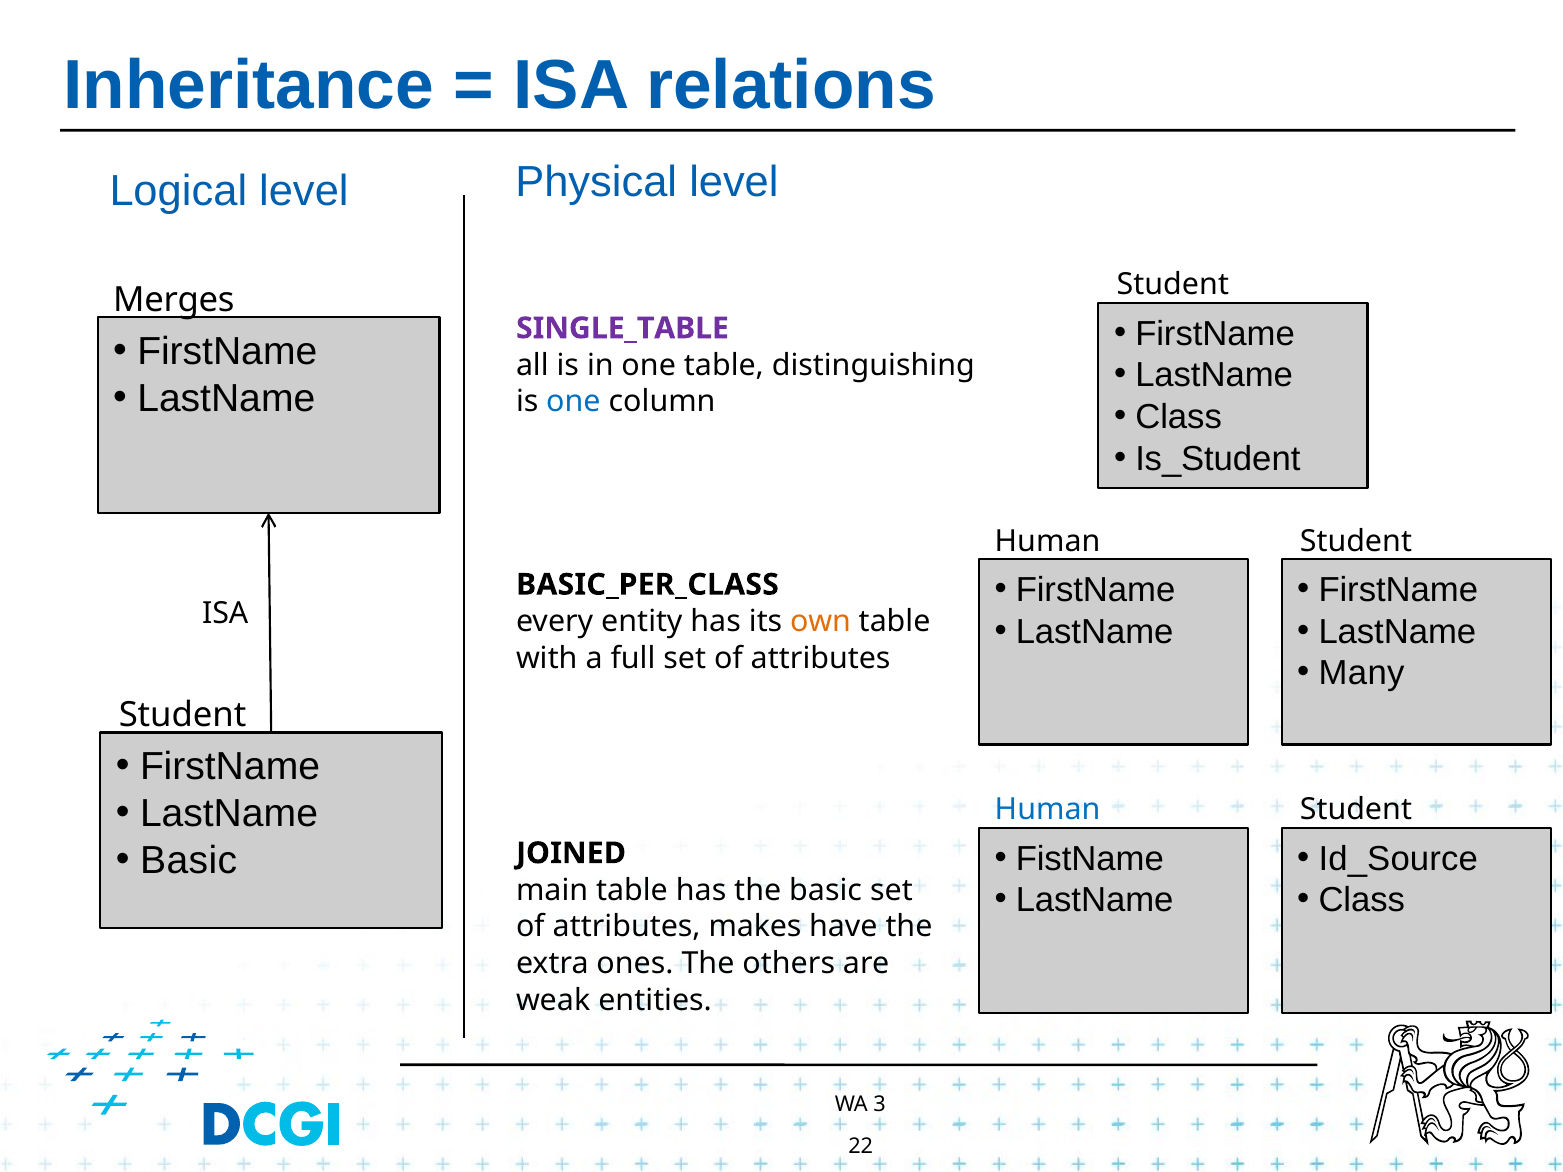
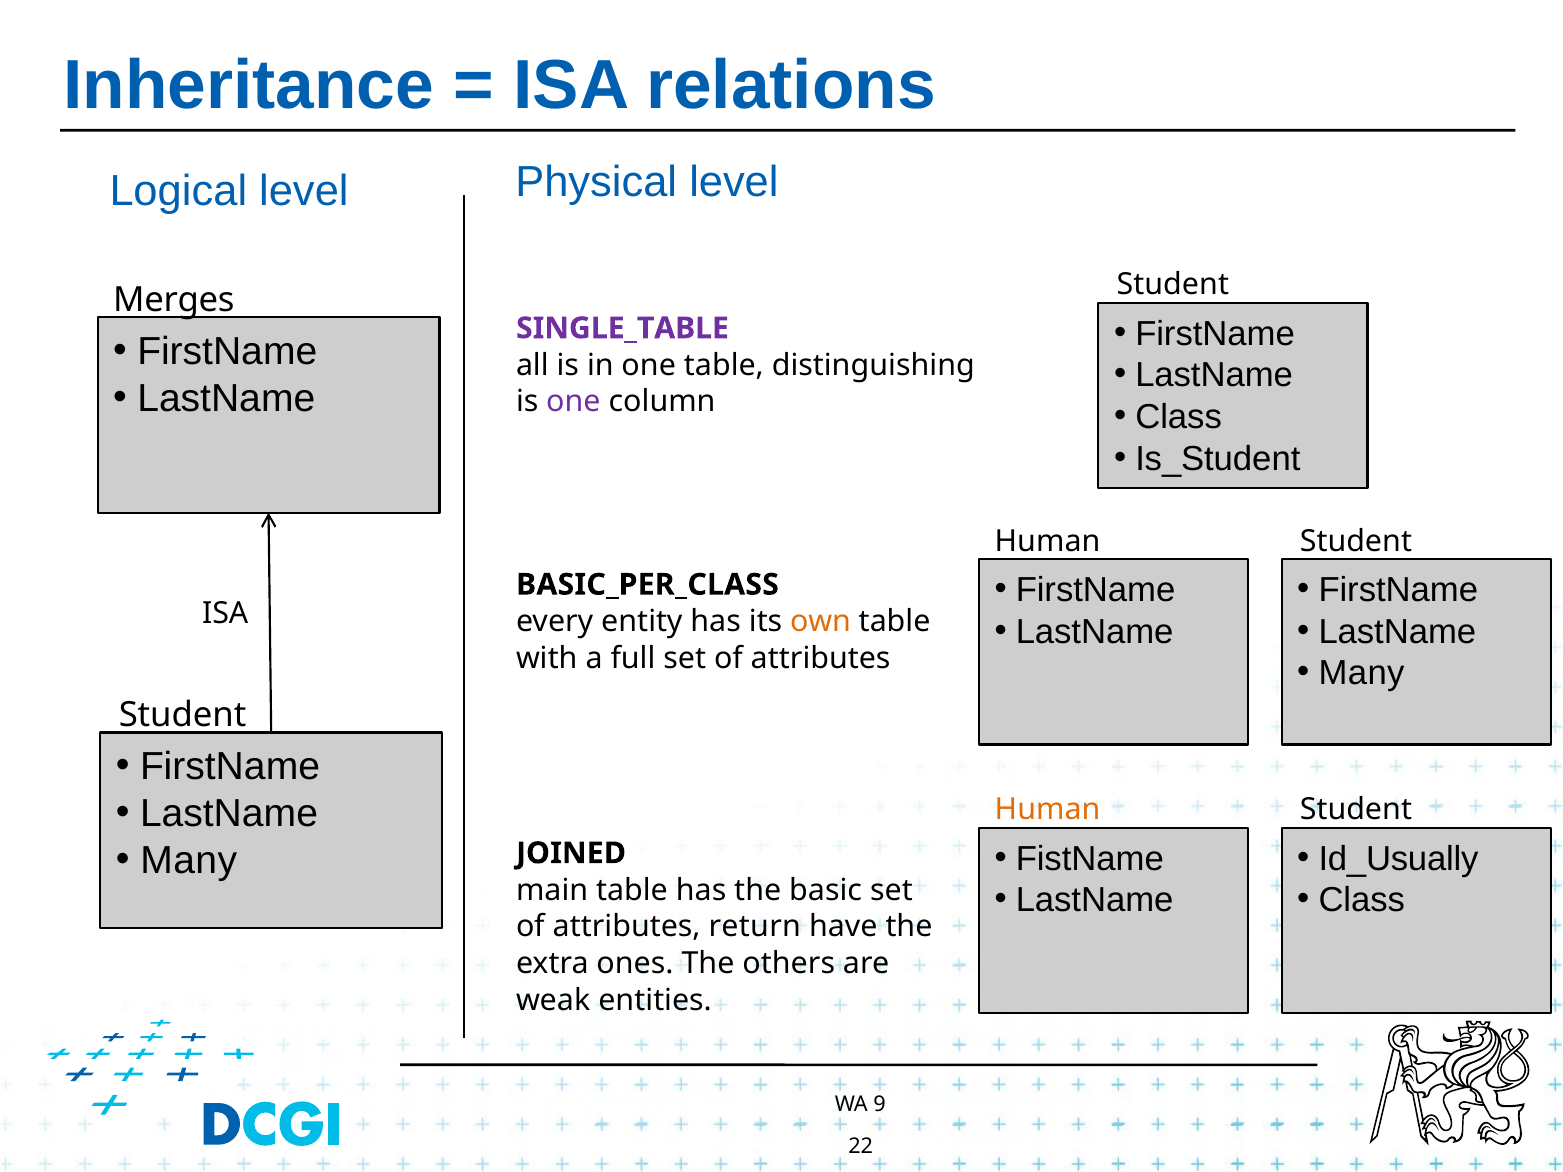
one colour: blue -> purple (573, 402)
Human colour: blue -> orange (1048, 810)
Basic: Basic -> Many (189, 860)
Id_Source: Id_Source -> Id_Usually (1398, 859)
makes: makes -> return (755, 927)
3: 3 -> 9 (880, 1104)
